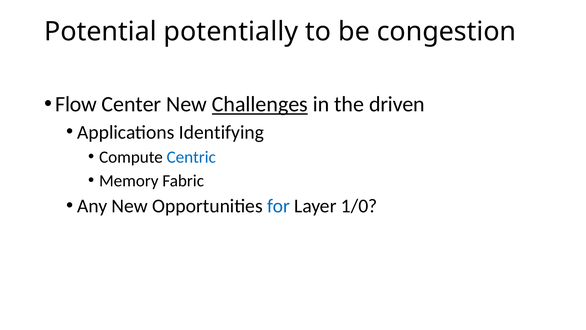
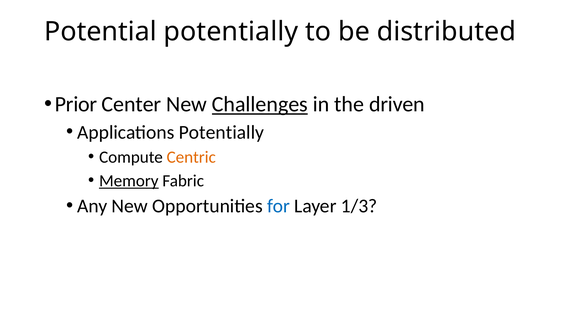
congestion: congestion -> distributed (446, 32)
Flow: Flow -> Prior (76, 104)
Applications Identifying: Identifying -> Potentially (221, 132)
Centric colour: blue -> orange (191, 157)
Memory underline: none -> present (129, 180)
1/0: 1/0 -> 1/3 (359, 206)
